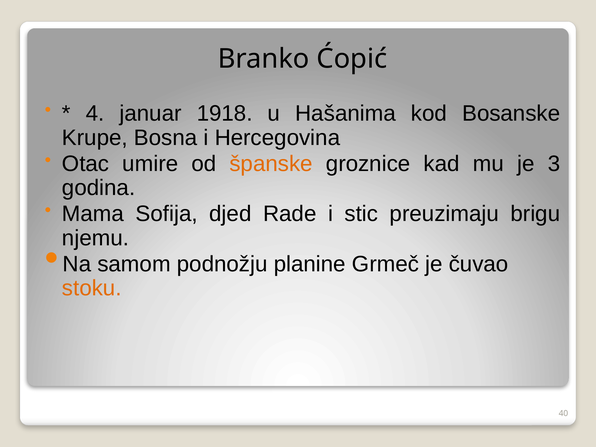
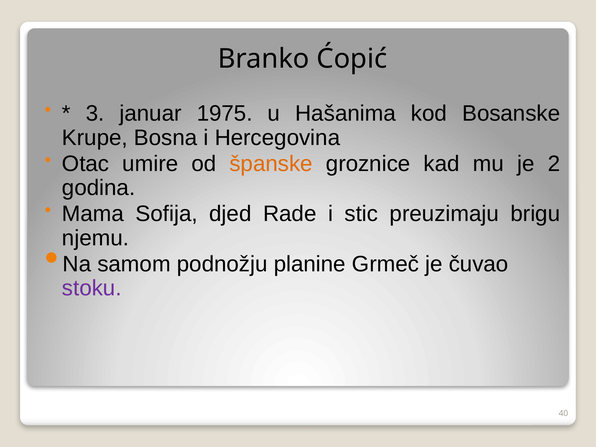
4: 4 -> 3 (95, 114)
1918: 1918 -> 1975 (225, 114)
3: 3 -> 2 (554, 164)
stoku colour: orange -> purple (92, 288)
